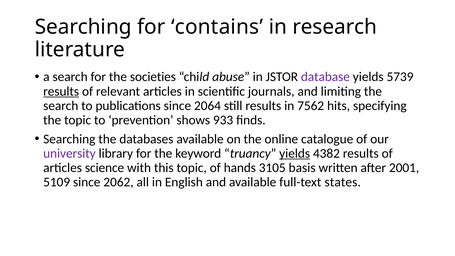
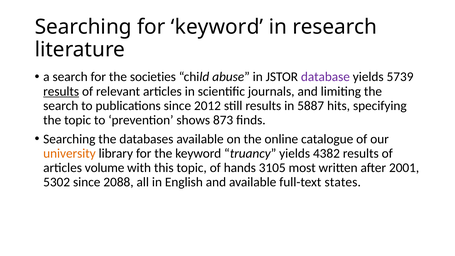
for contains: contains -> keyword (217, 27)
2064: 2064 -> 2012 (208, 106)
7562: 7562 -> 5887 (311, 106)
933: 933 -> 873 (223, 120)
university colour: purple -> orange (69, 153)
yields underline: present -> none (295, 153)
science: science -> volume (105, 168)
basis: basis -> most (302, 168)
5109: 5109 -> 5302 (57, 182)
2062: 2062 -> 2088 (118, 182)
